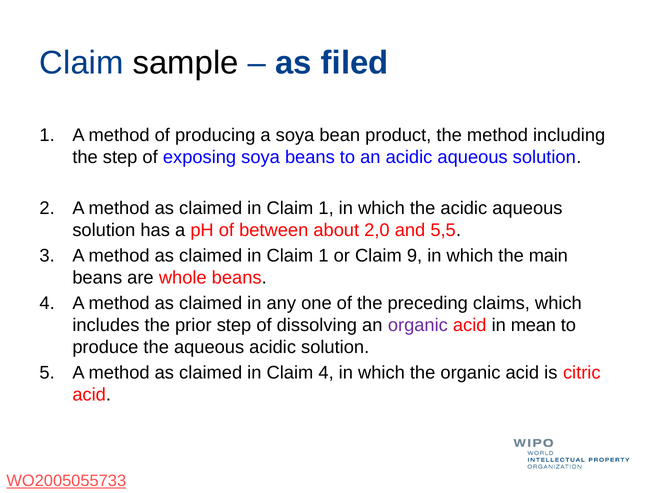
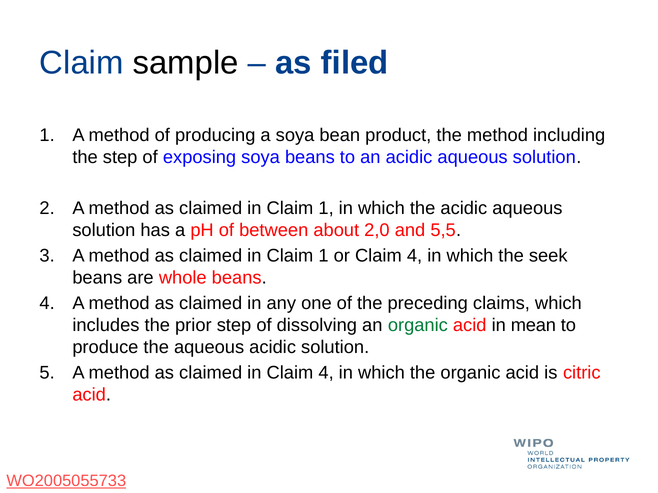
or Claim 9: 9 -> 4 (415, 256)
main: main -> seek (548, 256)
organic colour: purple -> green (418, 326)
